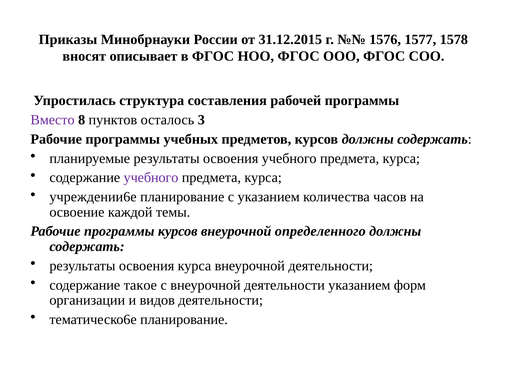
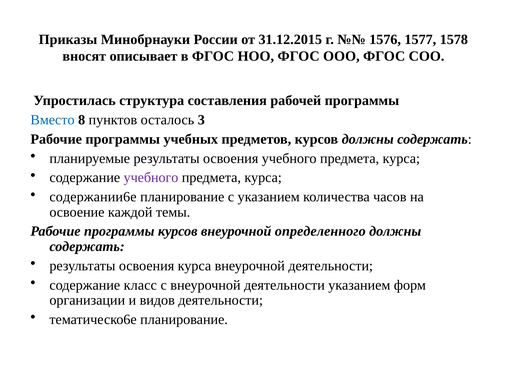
Вместо colour: purple -> blue (53, 120)
учреждении6е: учреждении6е -> содержании6е (93, 197)
такое: такое -> класс (140, 285)
